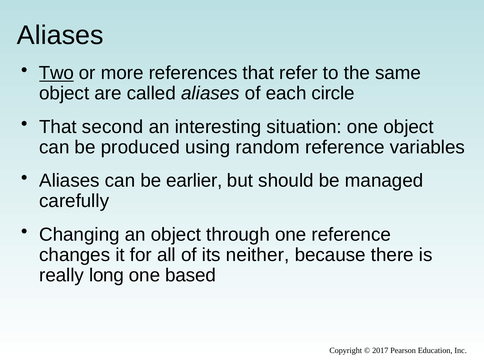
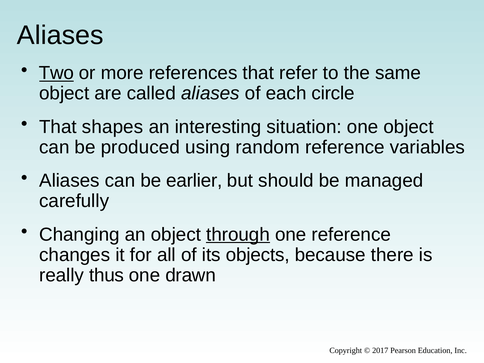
second: second -> shapes (113, 127)
through underline: none -> present (238, 234)
neither: neither -> objects (258, 255)
long: long -> thus (107, 275)
based: based -> drawn (191, 275)
